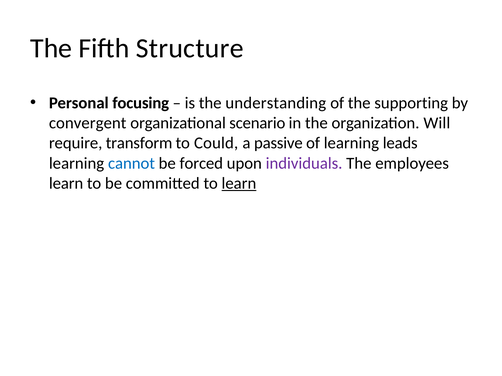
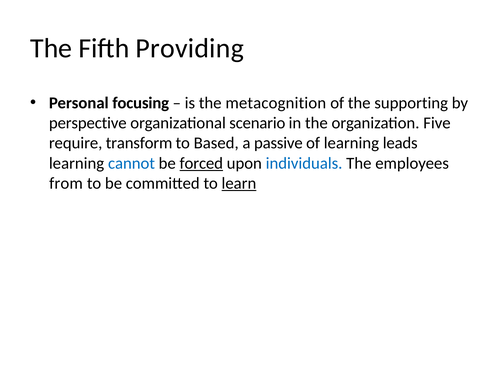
Structure: Structure -> Providing (190, 48)
understanding: understanding -> metacognition (276, 103)
convergent: convergent -> perspective (88, 123)
Will: Will -> Five (437, 123)
Could: Could -> Based (216, 143)
forced underline: none -> present (201, 163)
individuals colour: purple -> blue (304, 163)
learn: learn -> from (66, 183)
